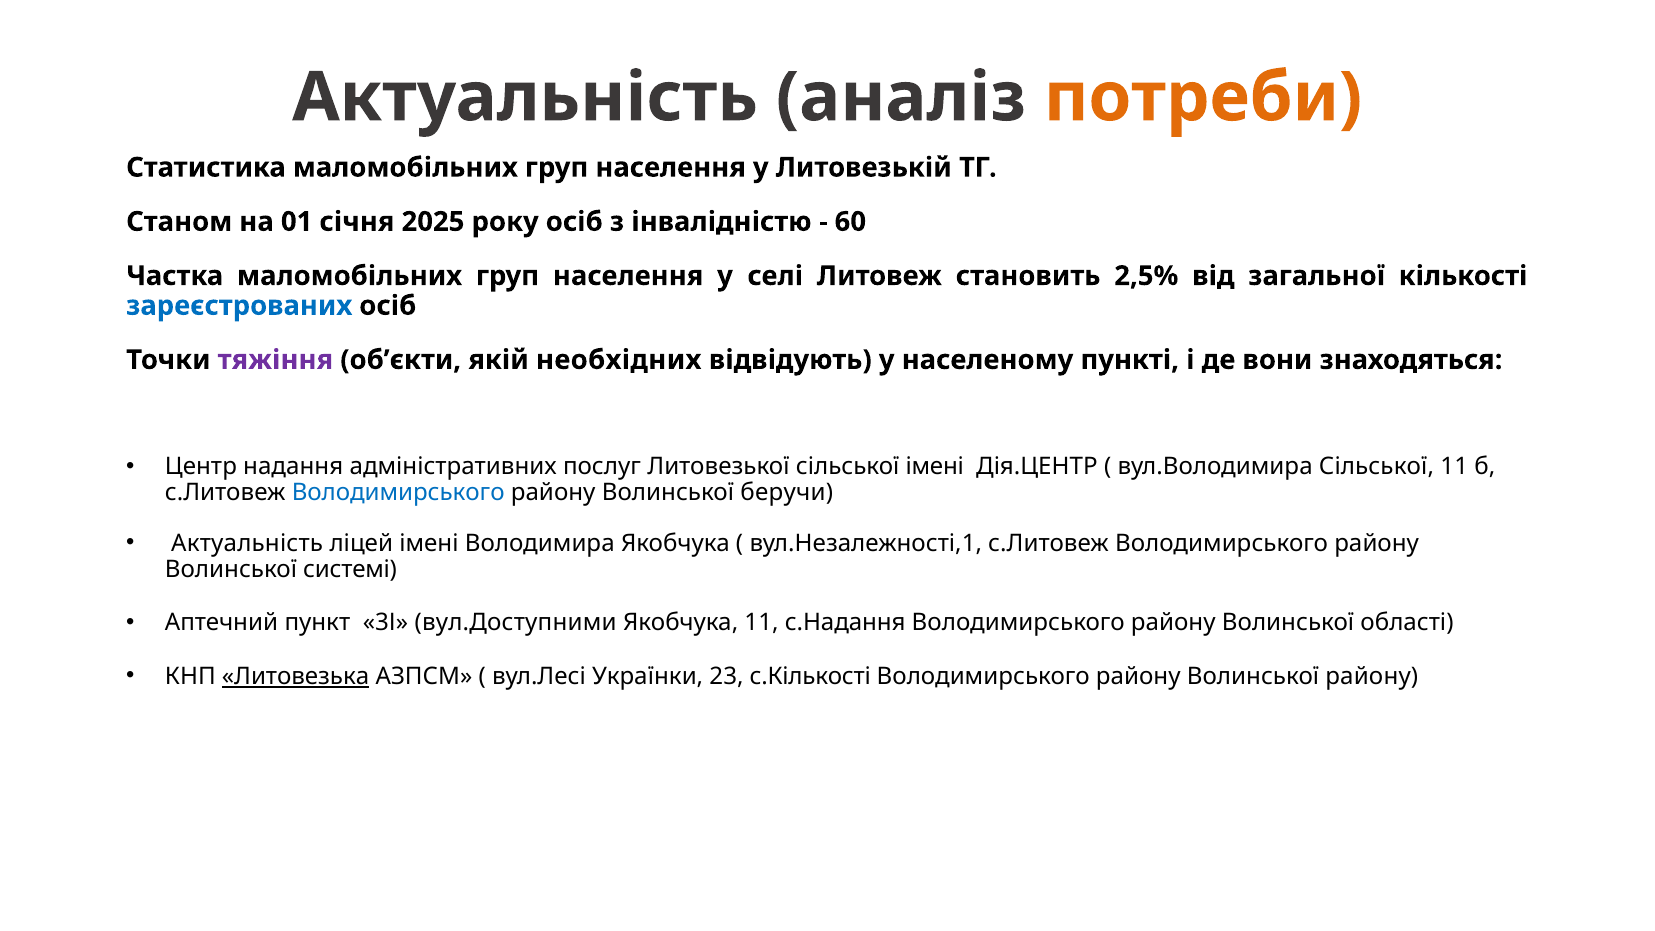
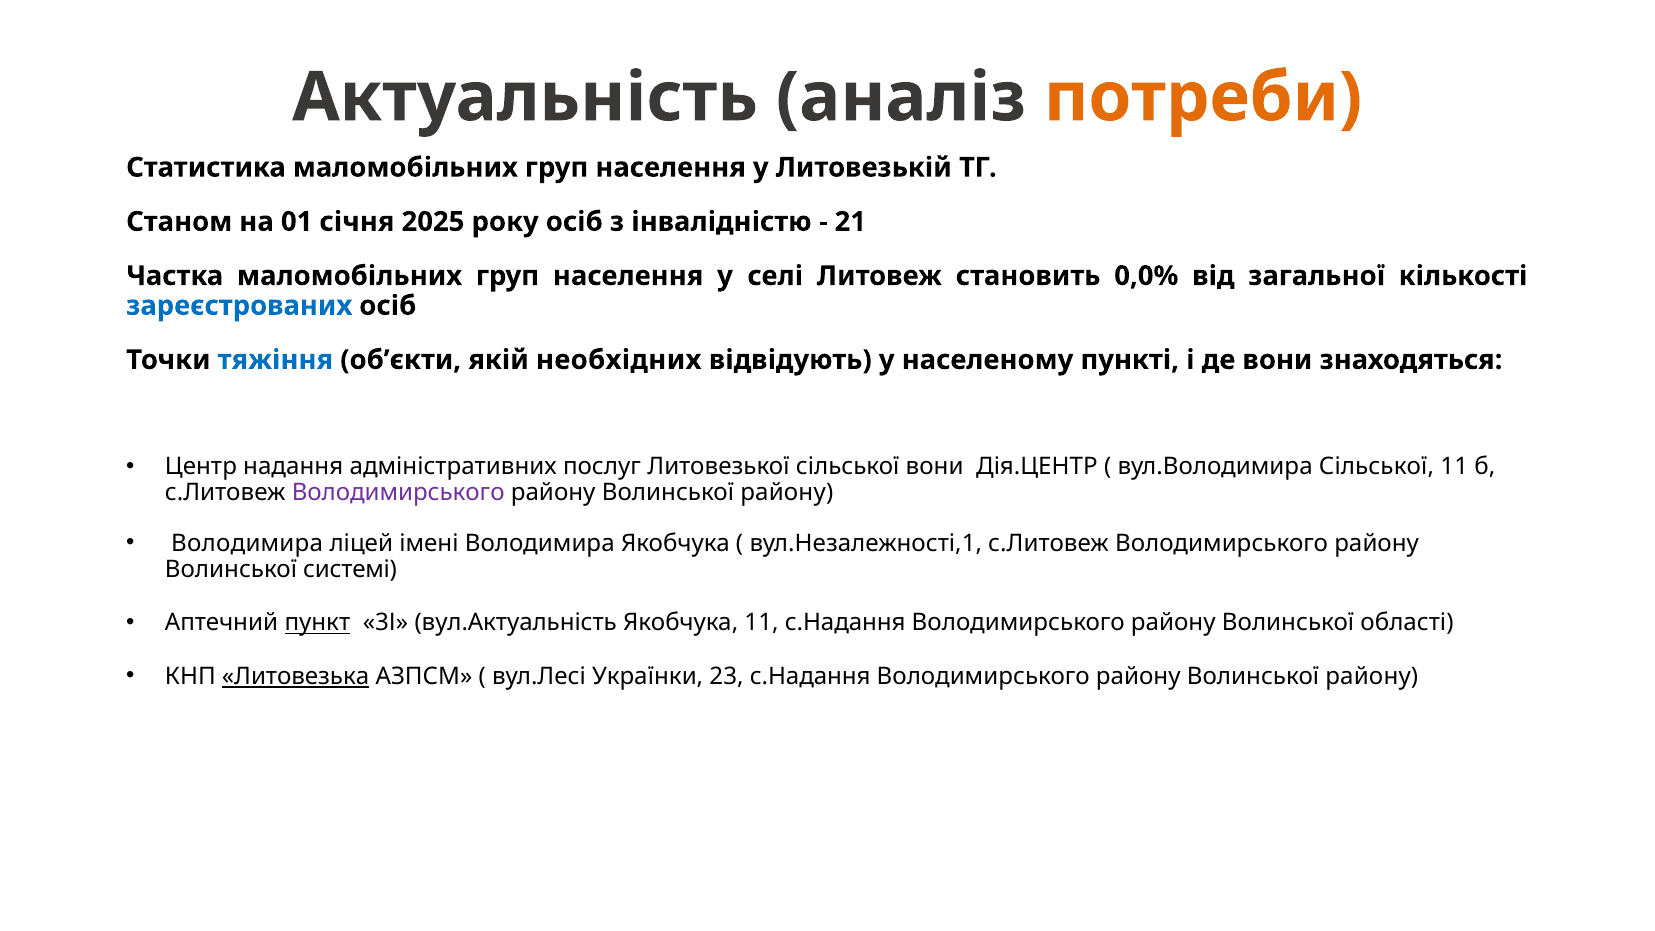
60: 60 -> 21 (850, 222)
2,5%: 2,5% -> 0,0% (1146, 276)
тяжіння colour: purple -> blue (275, 360)
сільської імені: імені -> вони (935, 466)
Володимирського colour: blue -> purple (398, 493)
беручи: беручи -> району (787, 493)
Актуальність: Актуальність -> Володимира (247, 543)
пункт underline: none -> present (317, 623)
вул.Доступними: вул.Доступними -> вул.Актуальність (516, 623)
23 с.Кількості: с.Кількості -> с.Надання (810, 676)
